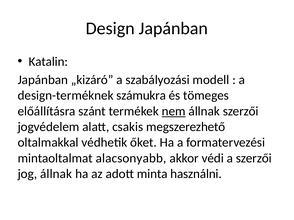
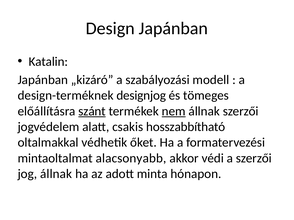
számukra: számukra -> designjog (141, 96)
szánt underline: none -> present (92, 111)
megszerezhető: megszerezhető -> hosszabbítható (186, 127)
használni: használni -> hónapon (196, 174)
